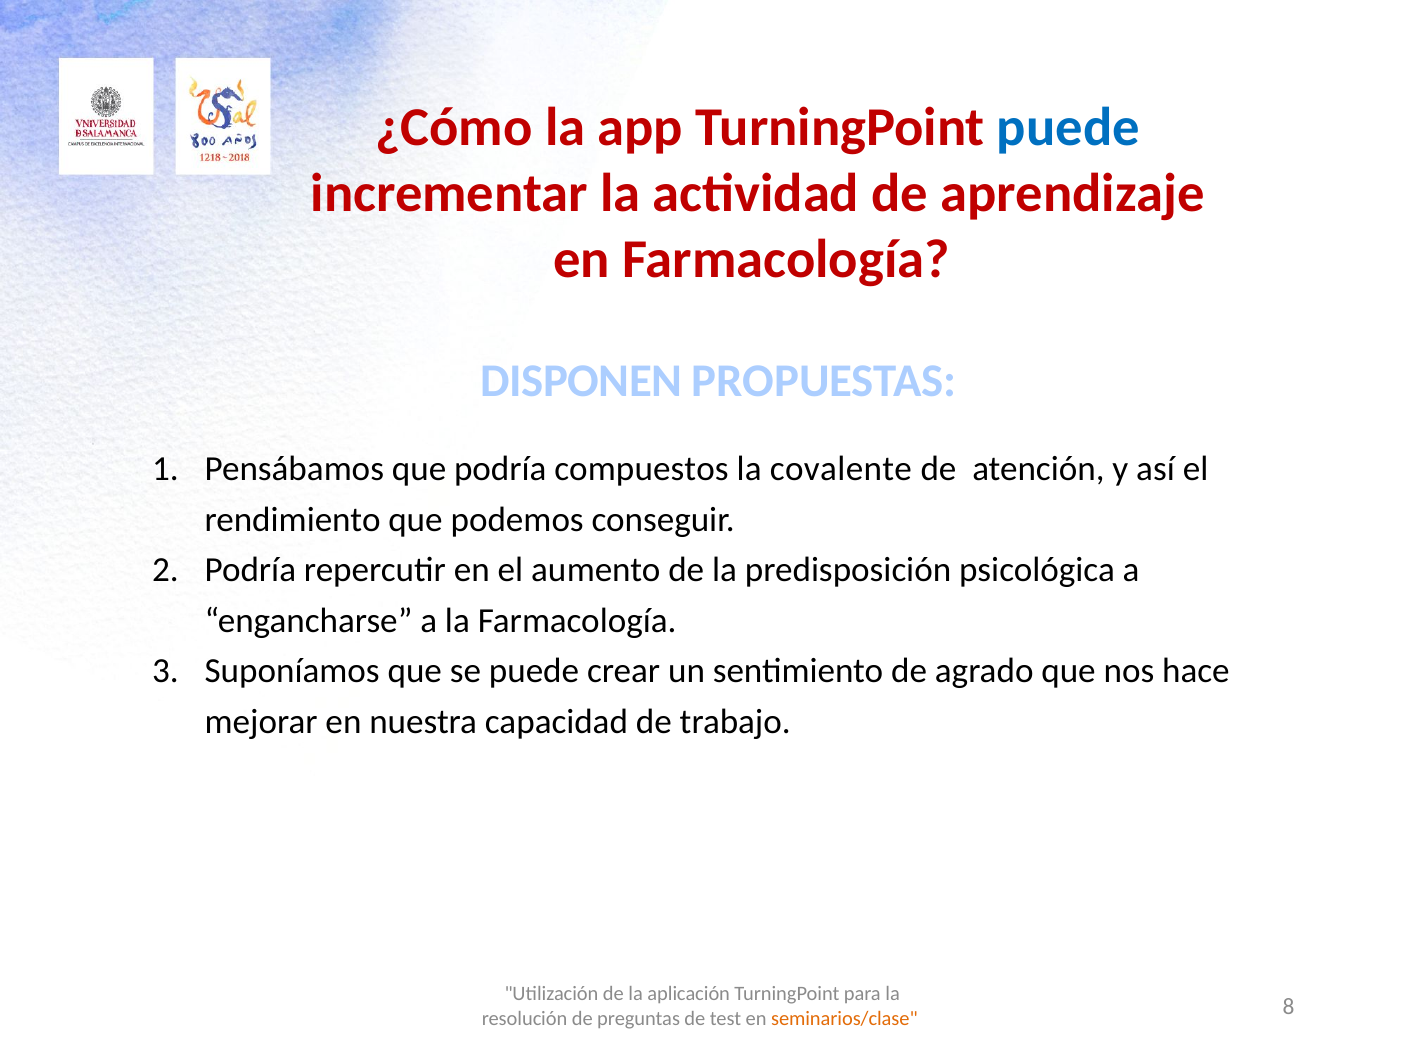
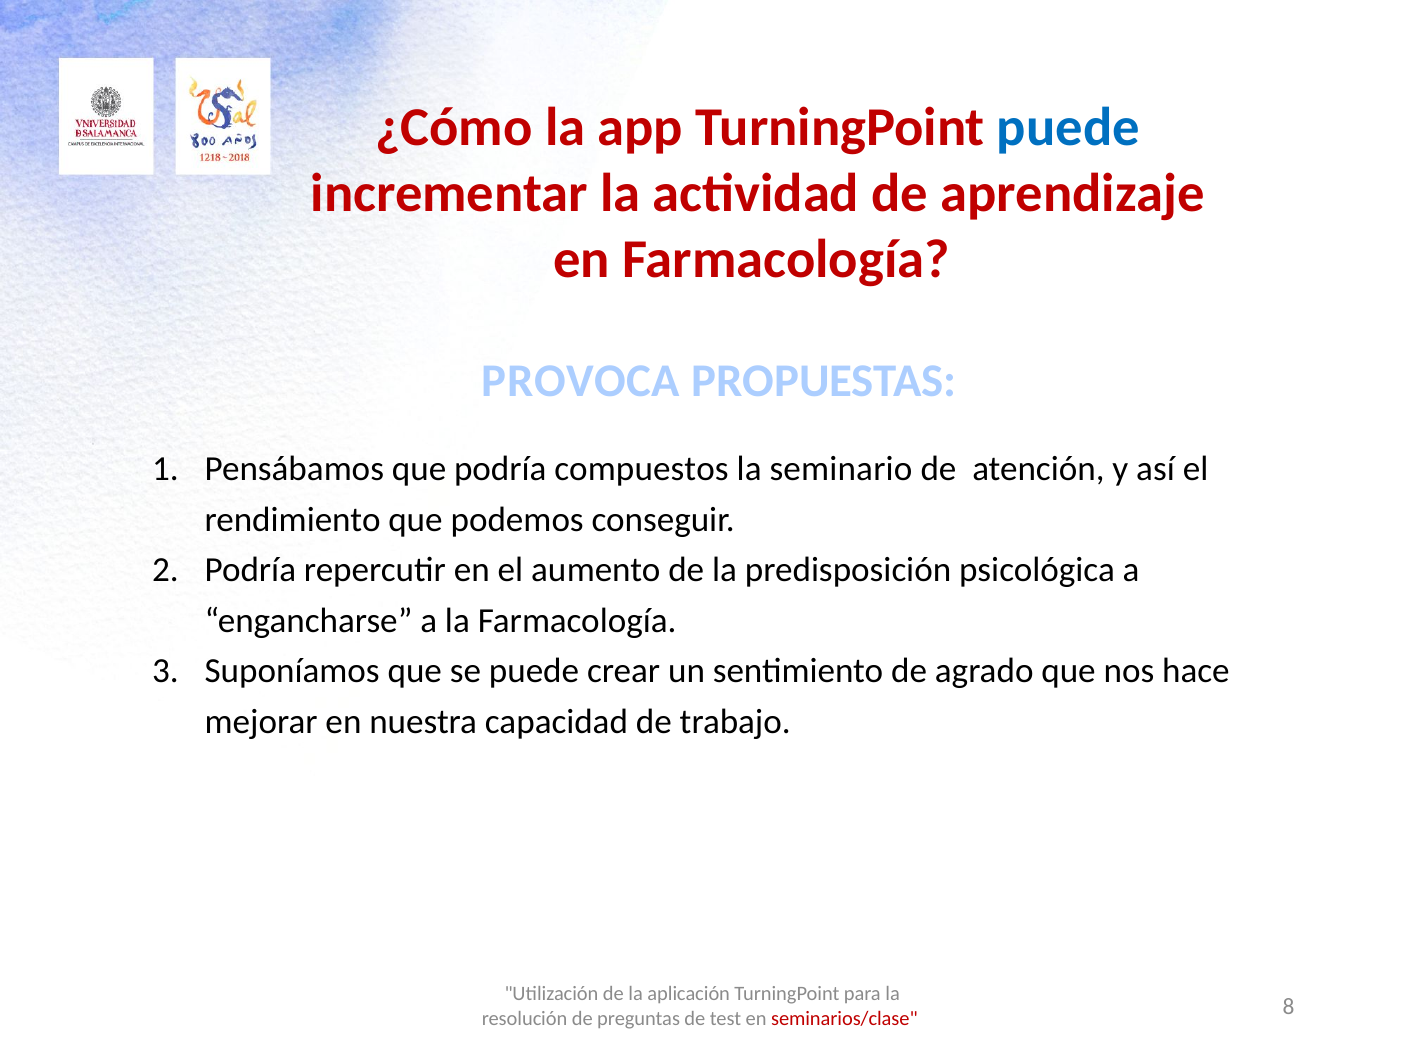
DISPONEN: DISPONEN -> PROVOCA (581, 381)
covalente: covalente -> seminario (841, 469)
seminarios/clase colour: orange -> red (844, 1018)
